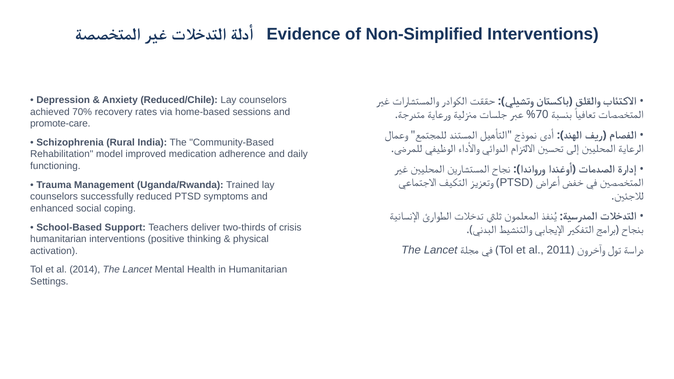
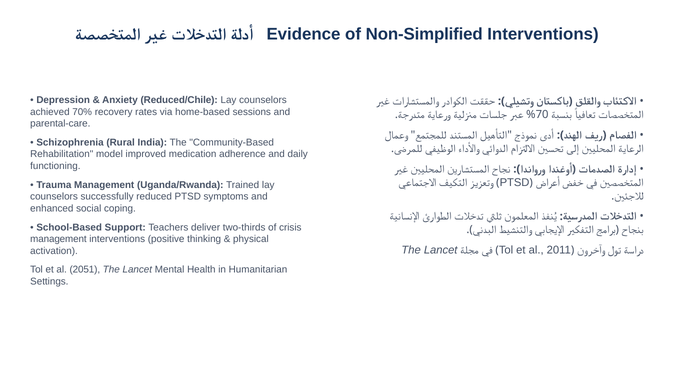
promote-care: promote-care -> parental-care (60, 124)
humanitarian: humanitarian -> management (58, 239)
2014: 2014 -> 2051 (85, 270)
